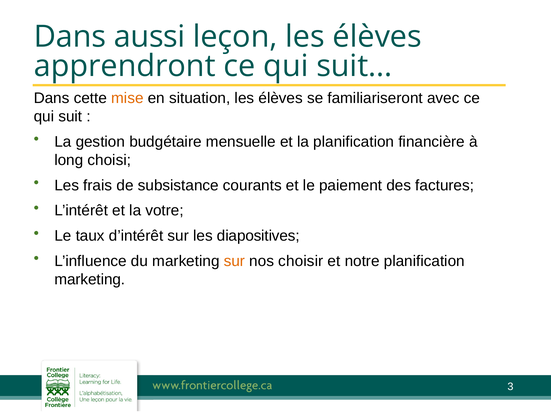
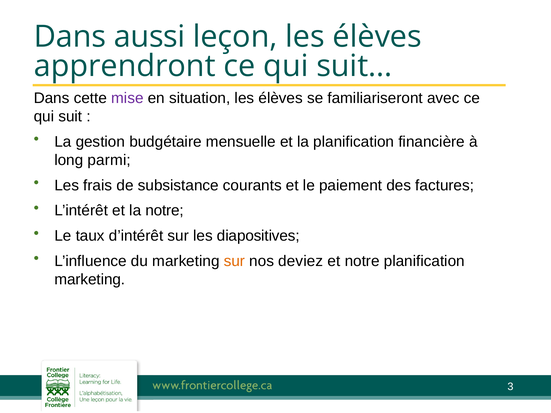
mise colour: orange -> purple (127, 98)
choisi: choisi -> parmi (109, 160)
la votre: votre -> notre (165, 211)
choisir: choisir -> deviez (301, 261)
